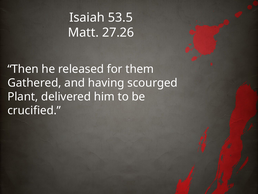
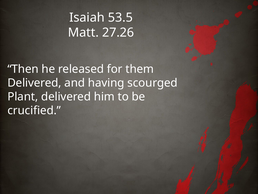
Gathered: Gathered -> Delivered (34, 83)
